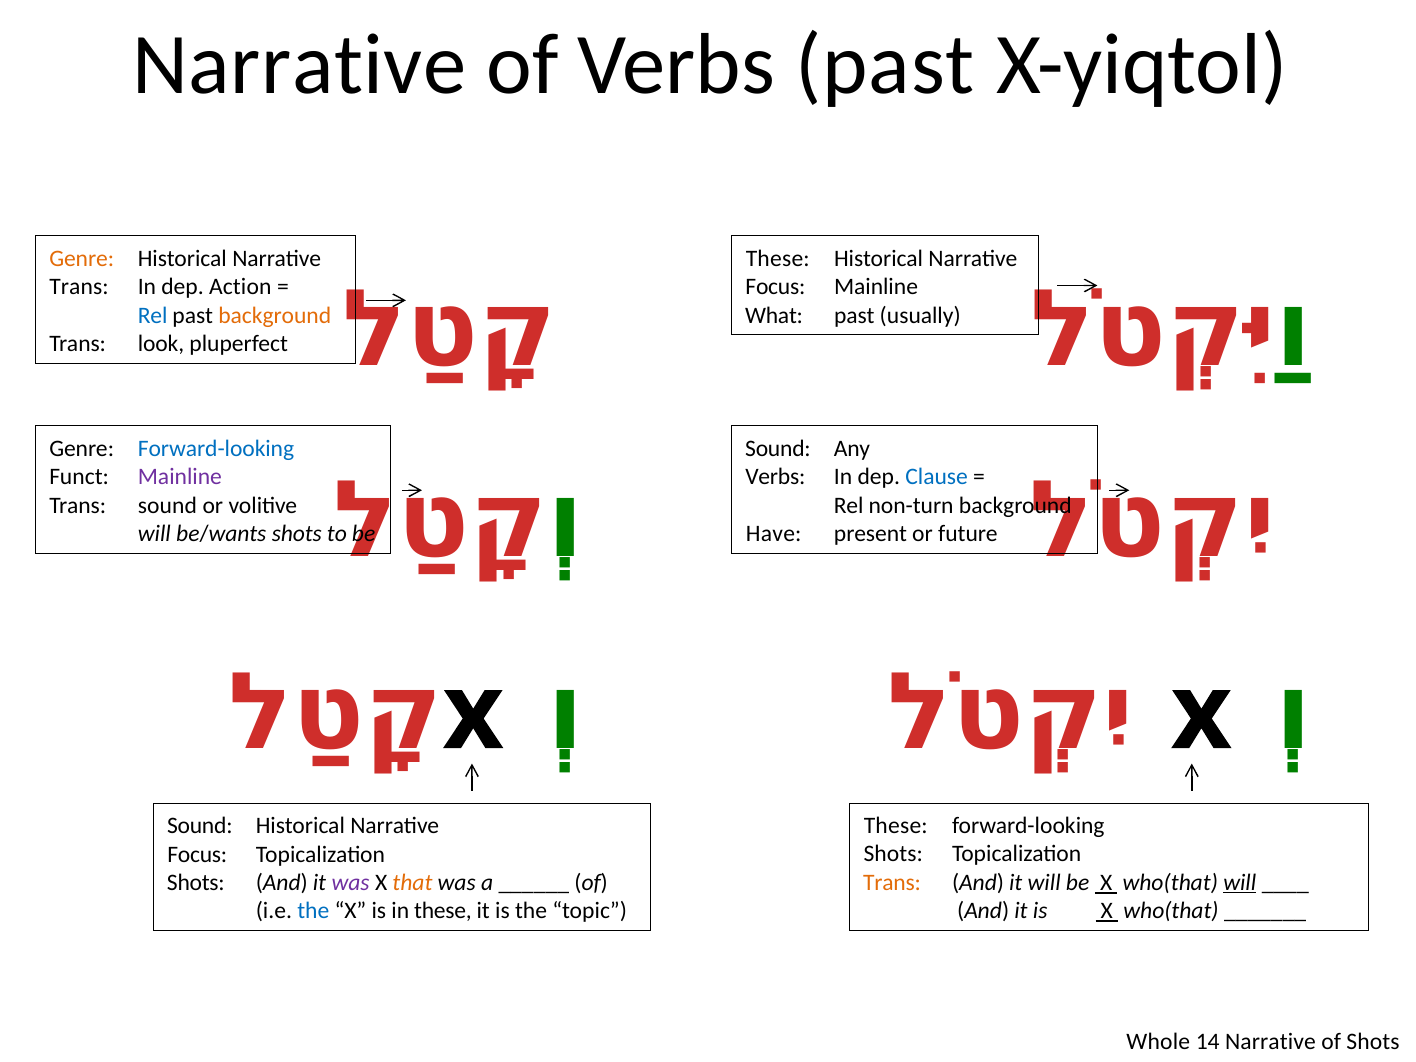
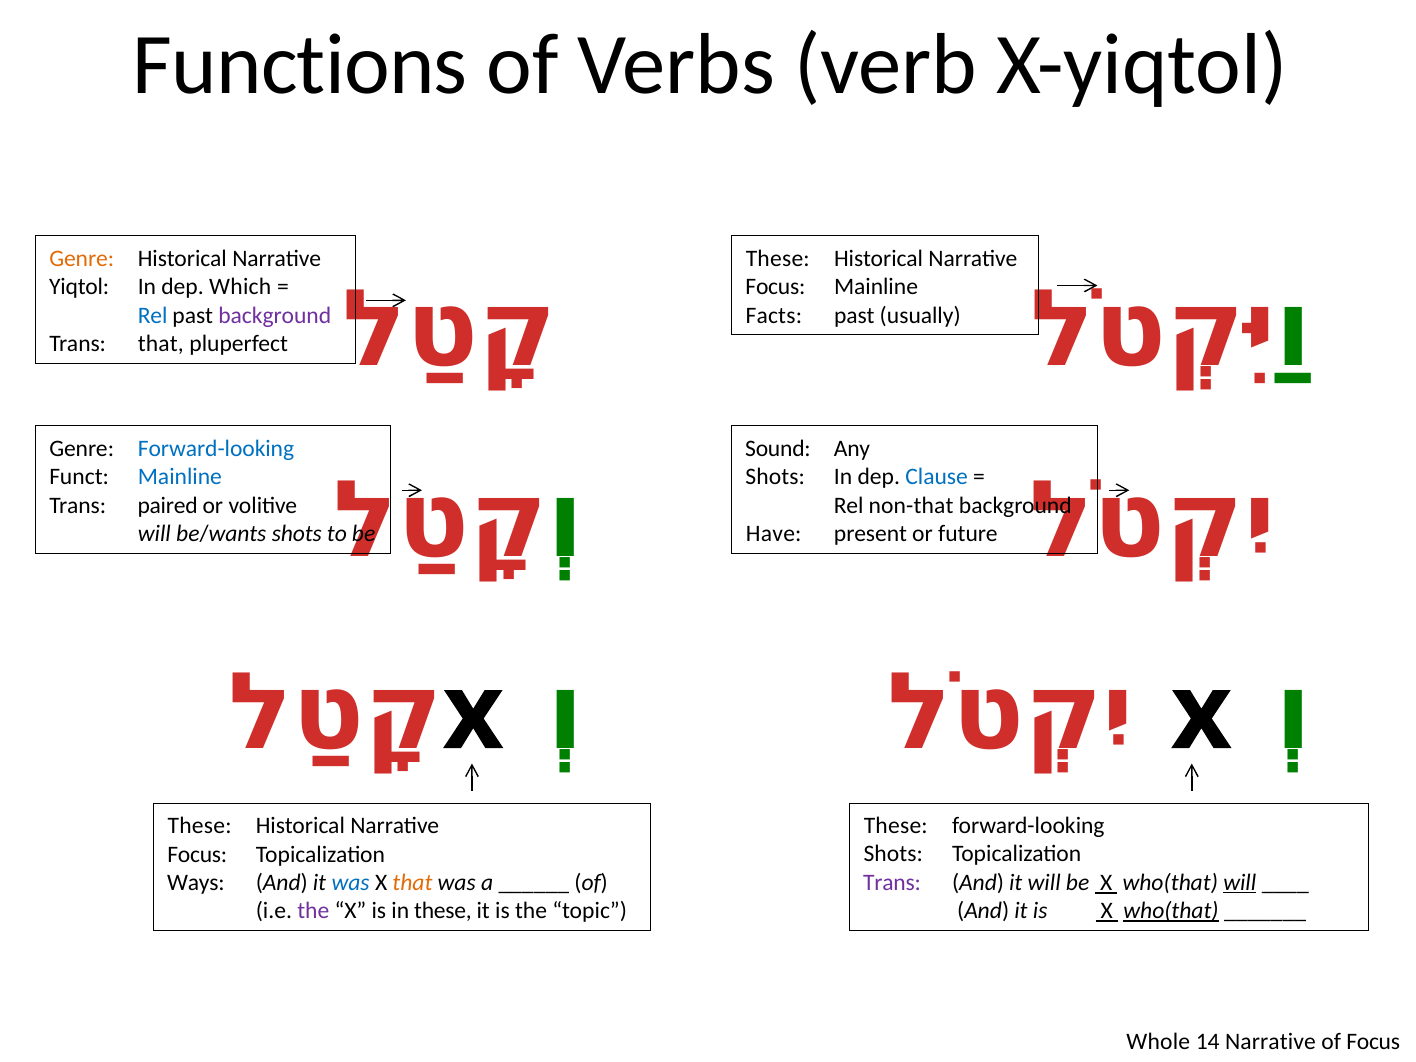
Narrative: Narrative -> Functions (300, 65)
Verbs past: past -> verb (886, 65)
Trans: Trans -> Yiqtol (79, 287)
Action: Action -> Which (240, 287)
background colour: orange -> purple (275, 315)
What: What -> Facts (774, 315)
Trans look: look -> that (161, 344)
Mainline colour: purple -> blue (180, 477)
Verbs: Verbs -> Shots (775, 477)
Trans sound: sound -> paired (168, 505)
non-turn: non-turn -> non-that (911, 505)
Sound: Sound -> These (200, 826)
Trans colour: orange -> purple (892, 883)
Shots: Shots -> Ways (196, 883)
was colour: purple -> blue (351, 883)
who(that underline: none -> present (1171, 911)
the colour: blue -> purple (313, 911)
of Shots: Shots -> Focus (1373, 1042)
